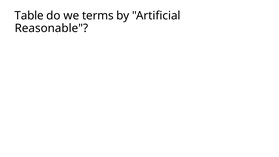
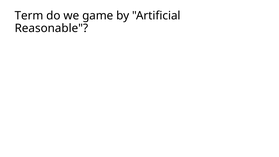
Table: Table -> Term (29, 16)
terms: terms -> game (98, 16)
